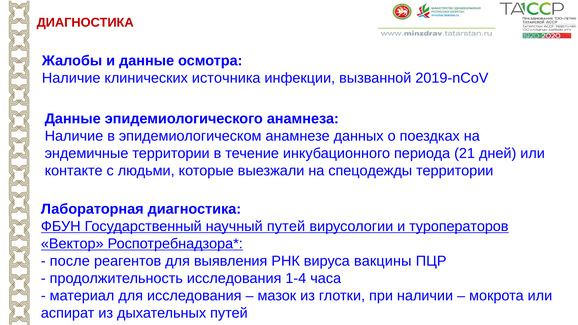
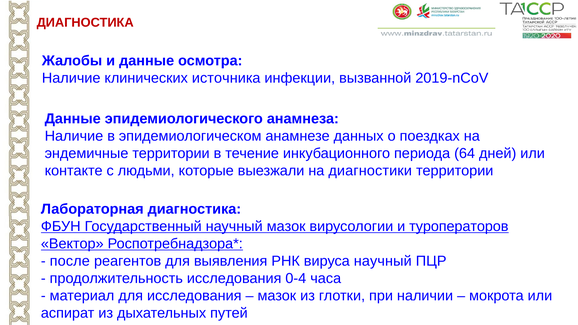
21: 21 -> 64 (465, 154)
спецодежды: спецодежды -> диагностики (370, 171)
научный путей: путей -> мазок (286, 226)
вируса вакцины: вакцины -> научный (383, 261)
1-4: 1-4 -> 0-4 (296, 278)
